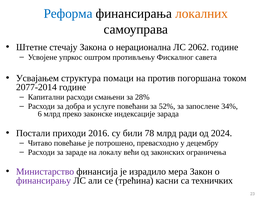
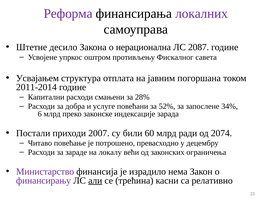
Реформа colour: blue -> purple (68, 14)
локалних colour: orange -> purple (202, 14)
стечају: стечају -> десило (63, 47)
2062: 2062 -> 2087 (199, 47)
помаци: помаци -> отплата (118, 78)
против: против -> јавним (161, 78)
2077-2014: 2077-2014 -> 2011-2014 (36, 87)
2016: 2016 -> 2007 (99, 133)
78: 78 -> 60 (149, 133)
2024: 2024 -> 2074 (221, 133)
мера: мера -> нема (178, 172)
али underline: none -> present (95, 181)
техничких: техничких -> релативно (212, 181)
